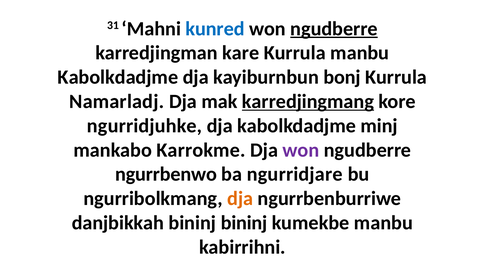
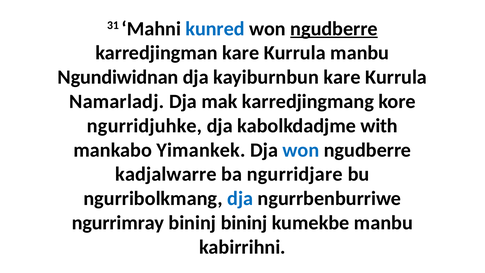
Kabolkdadjme: Kabolkdadjme -> Ngundiwidnan (118, 77)
kayiburnbun bonj: bonj -> kare (342, 77)
karredjingmang underline: present -> none (308, 101)
minj: minj -> with (379, 126)
Karrokme: Karrokme -> Yimankek (201, 150)
won colour: purple -> blue (301, 150)
ngurrbenwo: ngurrbenwo -> kadjalwarre (166, 174)
dja colour: orange -> blue (240, 198)
danjbikkah: danjbikkah -> ngurrimray (118, 223)
